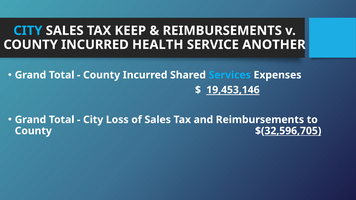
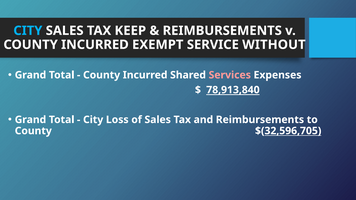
HEALTH: HEALTH -> EXEMPT (158, 45)
ANOTHER: ANOTHER -> WITHOUT (274, 45)
Services colour: light blue -> pink (230, 75)
19,453,146: 19,453,146 -> 78,913,840 (233, 90)
